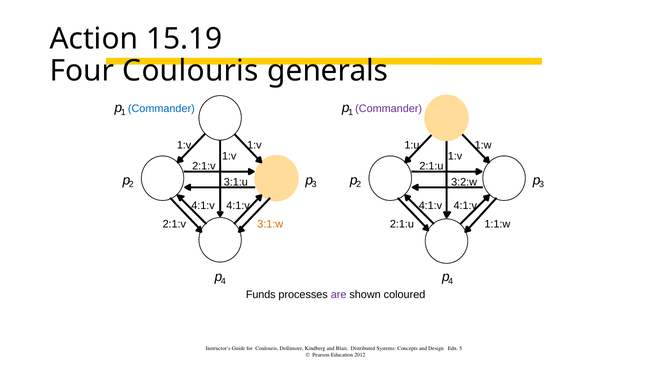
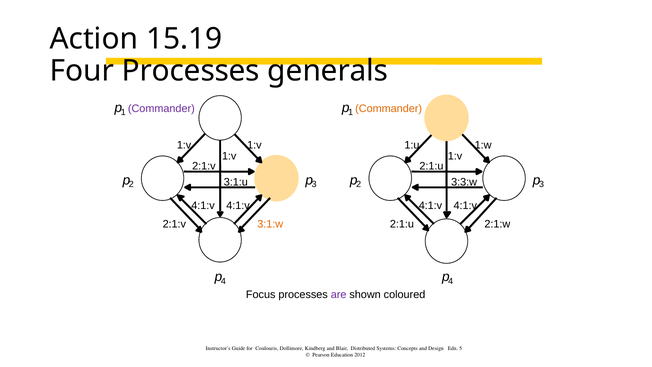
Four Coulouris: Coulouris -> Processes (191, 71)
Commander colour: blue -> purple (161, 109)
Commander colour: purple -> orange (389, 109)
3:2:w: 3:2:w -> 3:3:w (464, 182)
1:1:w: 1:1:w -> 2:1:w (497, 224)
Funds: Funds -> Focus (261, 295)
